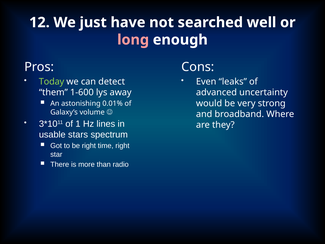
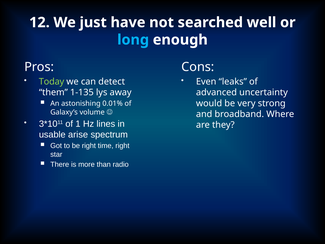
long colour: pink -> light blue (133, 40)
1-600: 1-600 -> 1-135 (82, 92)
stars: stars -> arise (78, 135)
